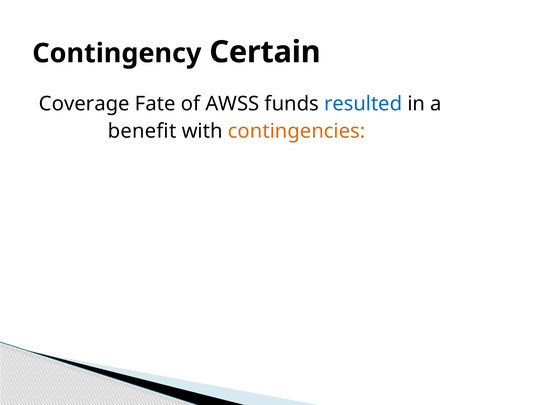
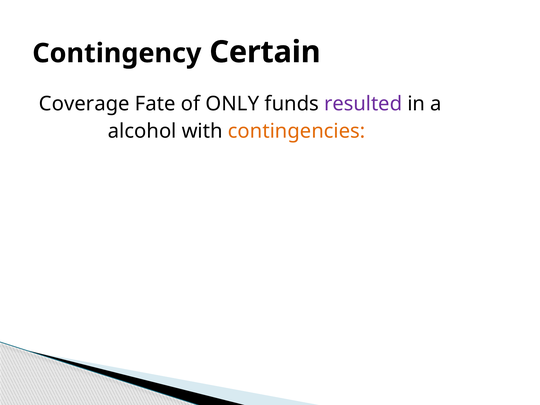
AWSS: AWSS -> ONLY (232, 104)
resulted colour: blue -> purple (363, 104)
benefit: benefit -> alcohol (142, 131)
